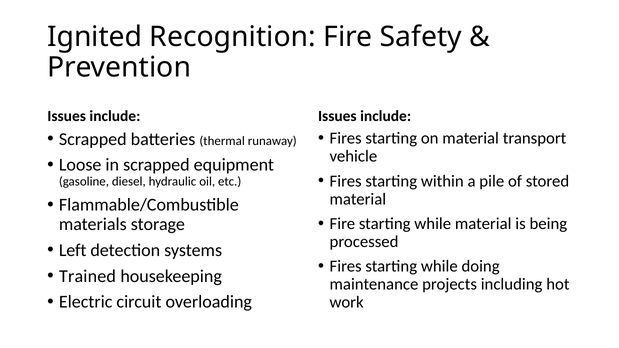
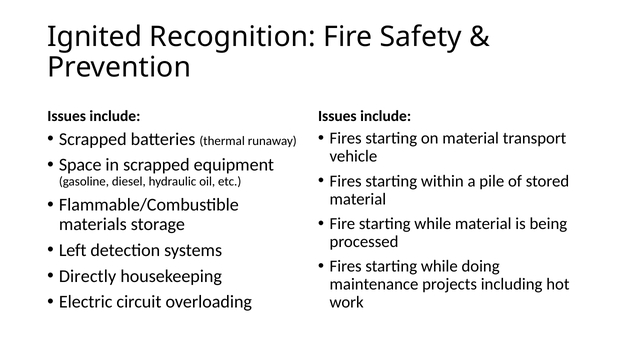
Loose: Loose -> Space (80, 165)
Trained: Trained -> Directly (88, 276)
